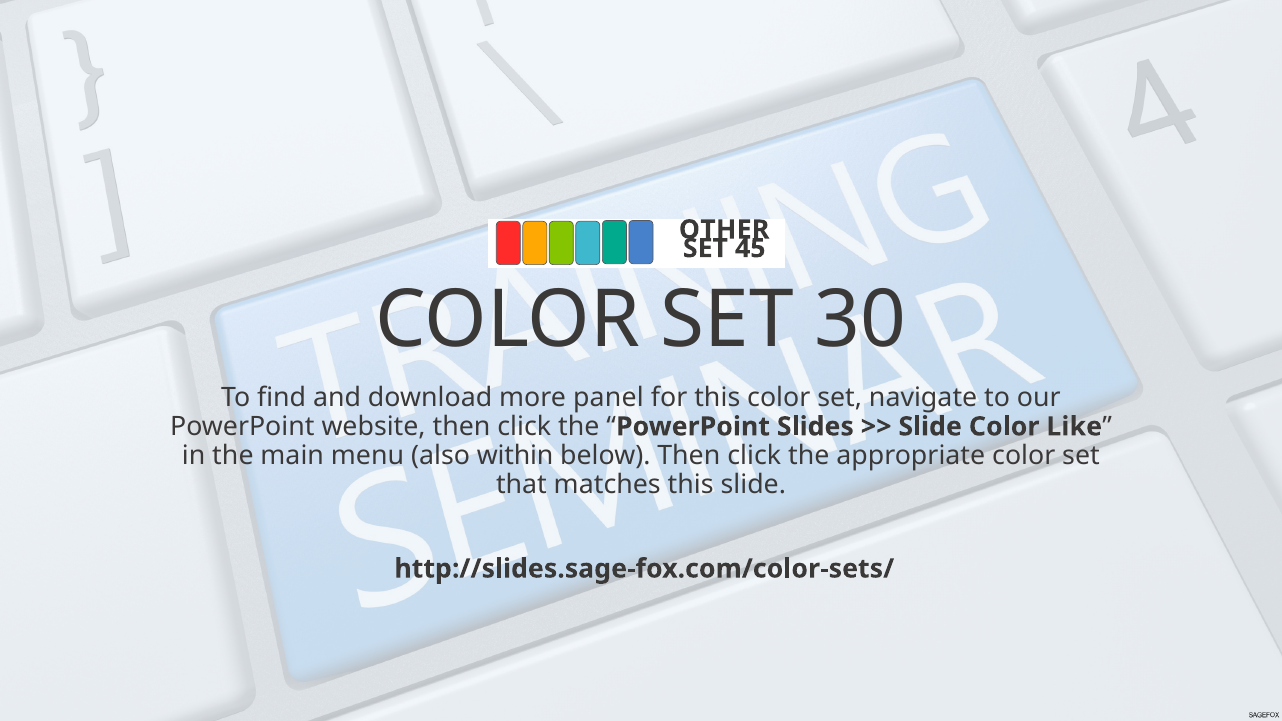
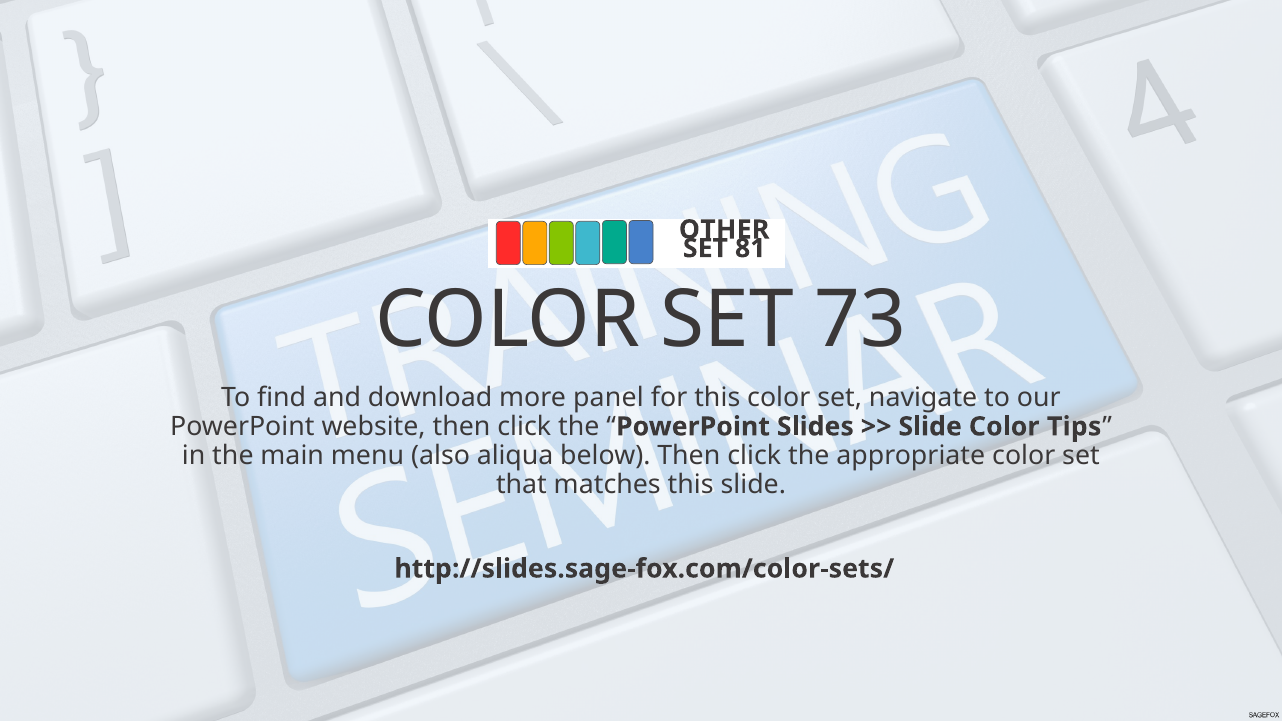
45: 45 -> 81 (750, 248)
30: 30 -> 73 (860, 320)
Like: Like -> Tips (1074, 427)
within: within -> aliqua (515, 456)
